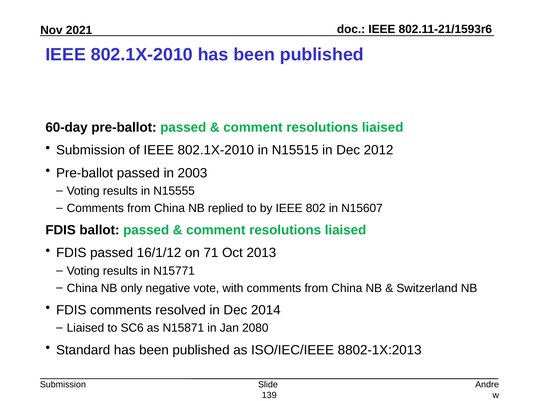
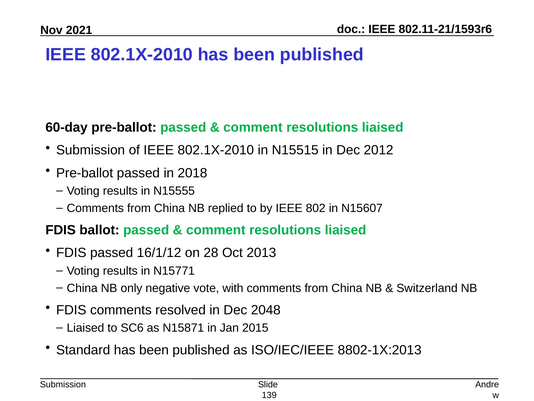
2003: 2003 -> 2018 (192, 173)
71: 71 -> 28 (211, 253)
2014: 2014 -> 2048 (266, 310)
2080: 2080 -> 2015 (255, 328)
